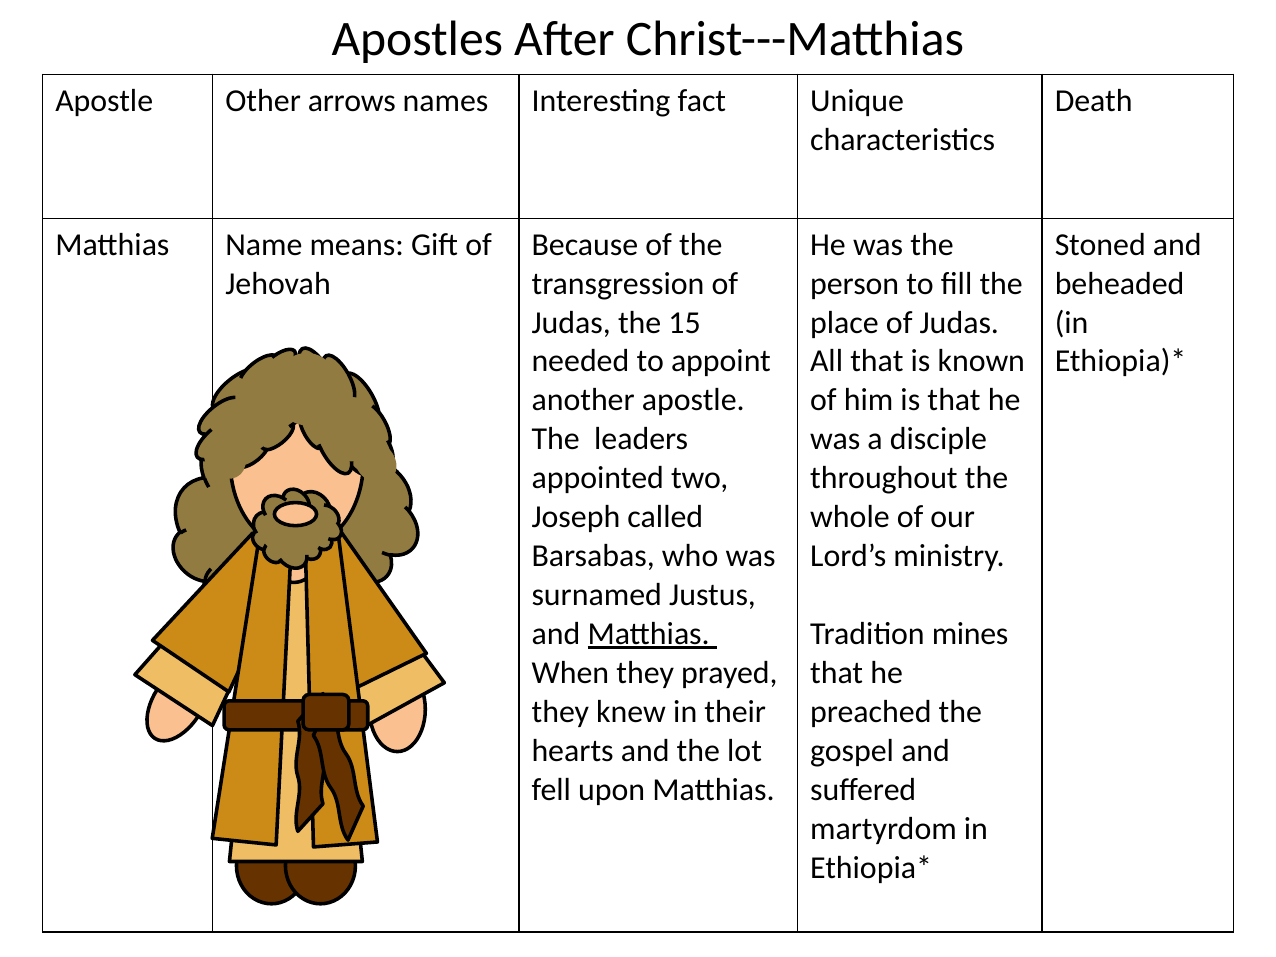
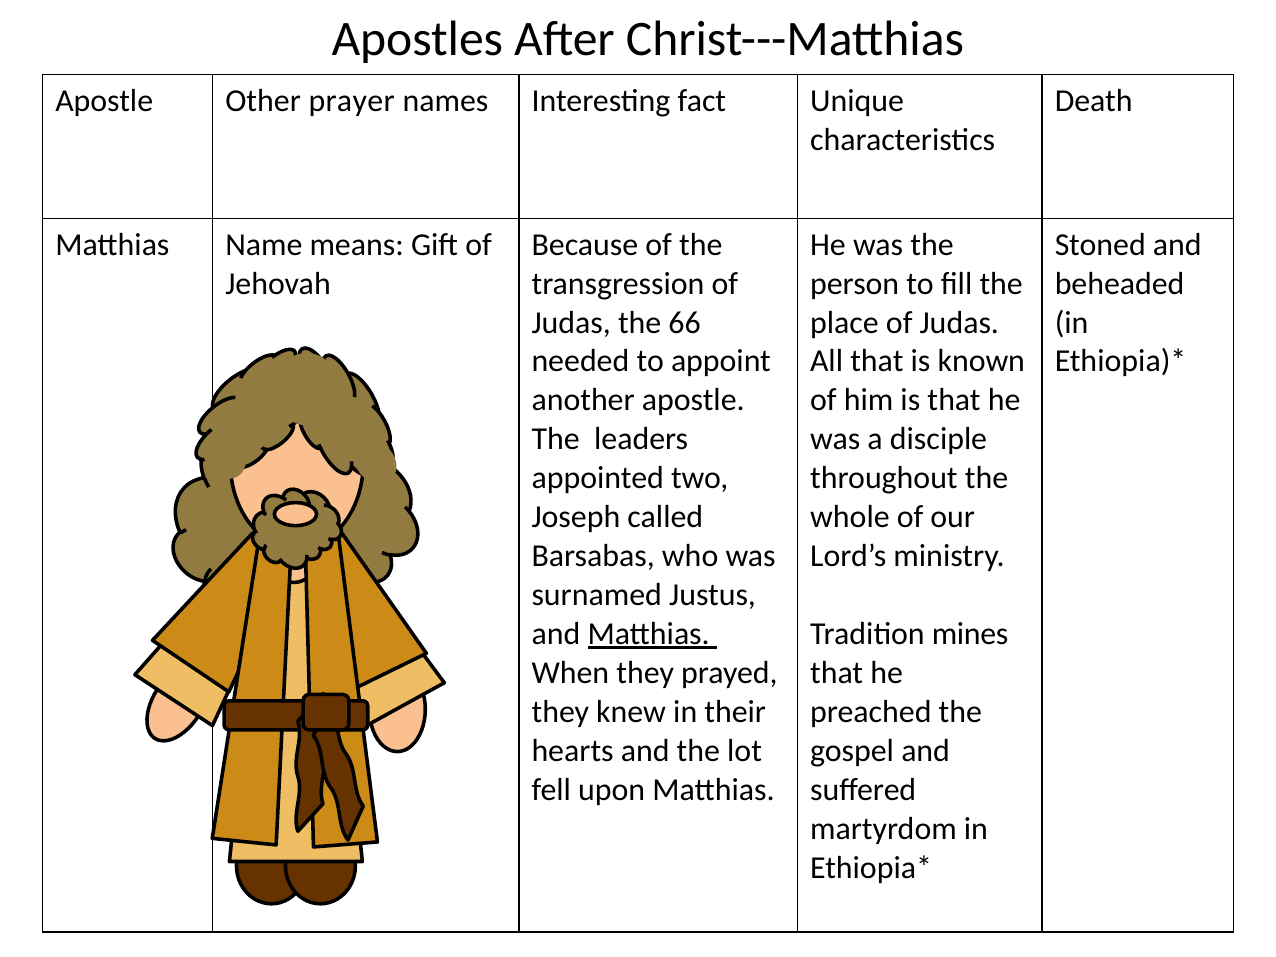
arrows: arrows -> prayer (352, 101)
15: 15 -> 66 (685, 322)
